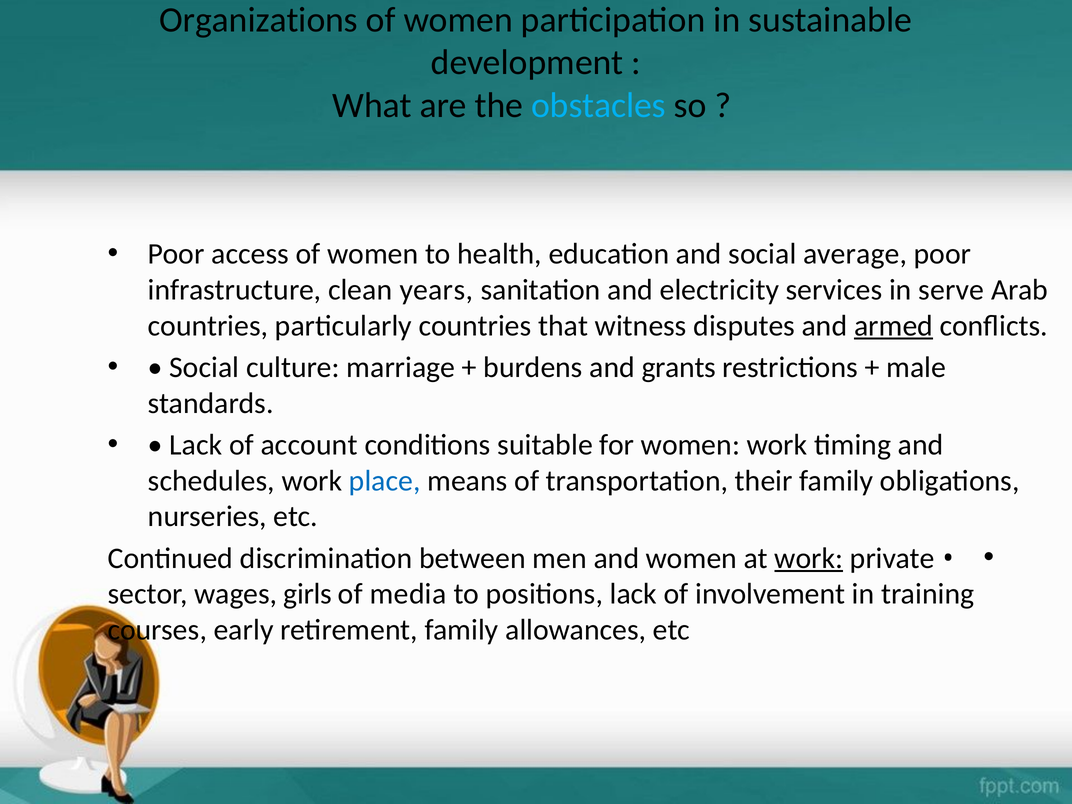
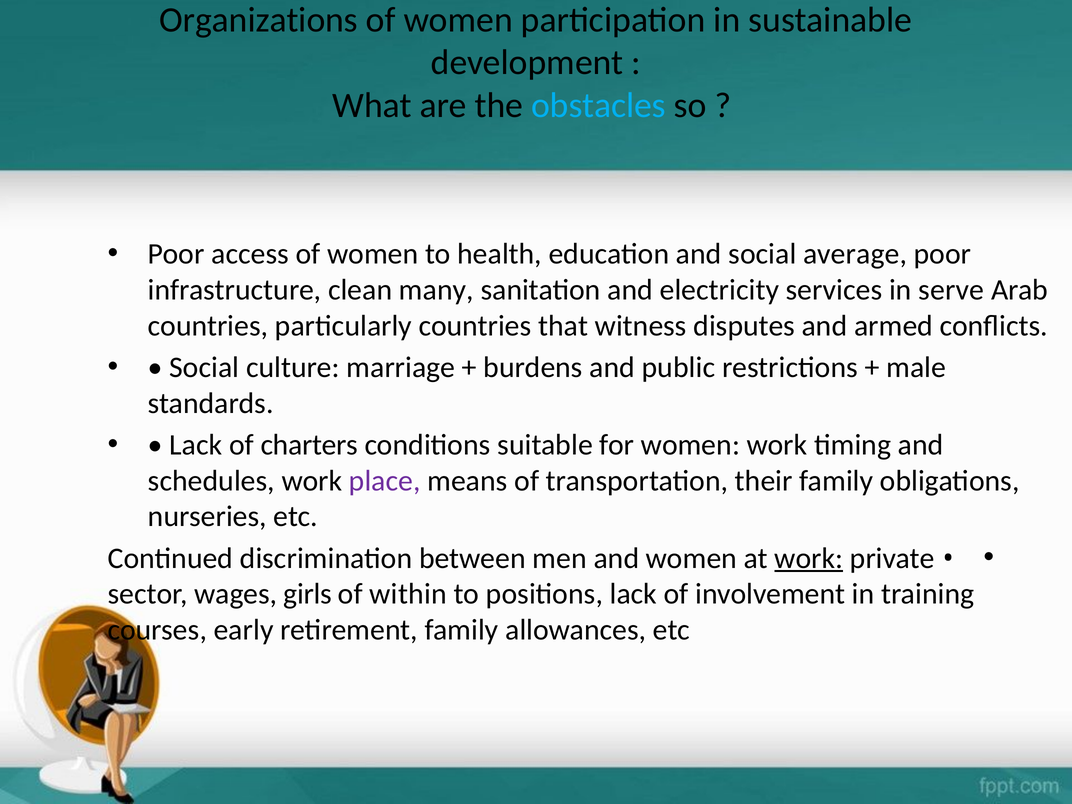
years: years -> many (436, 290)
armed underline: present -> none (894, 326)
grants: grants -> public (679, 367)
account: account -> charters (309, 445)
place colour: blue -> purple (385, 481)
media: media -> within (408, 594)
